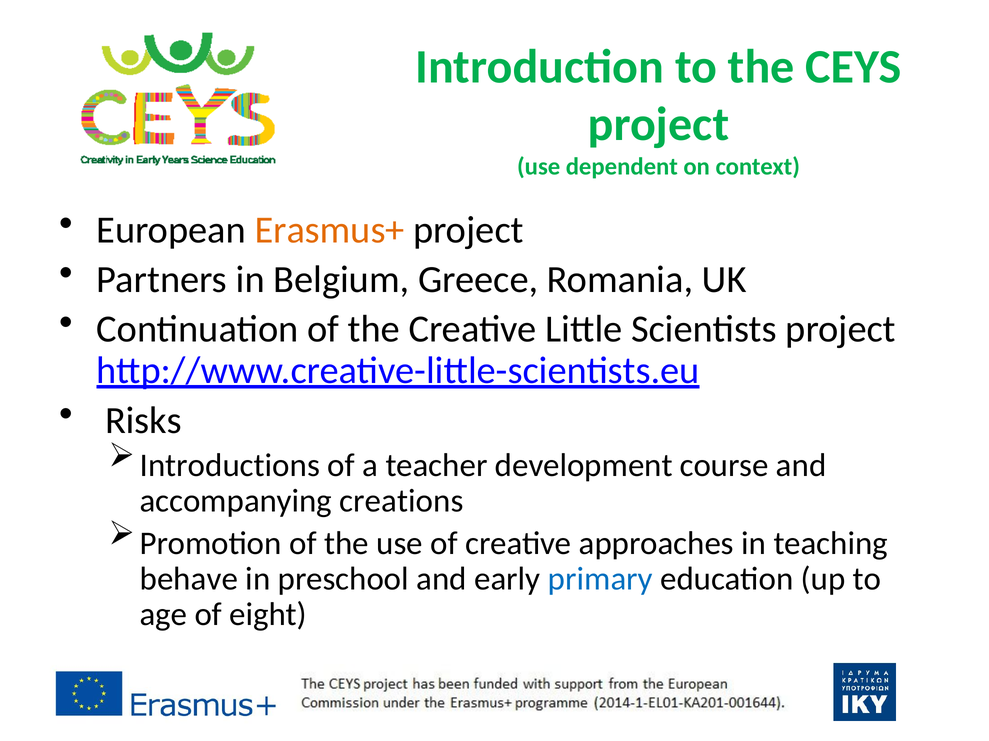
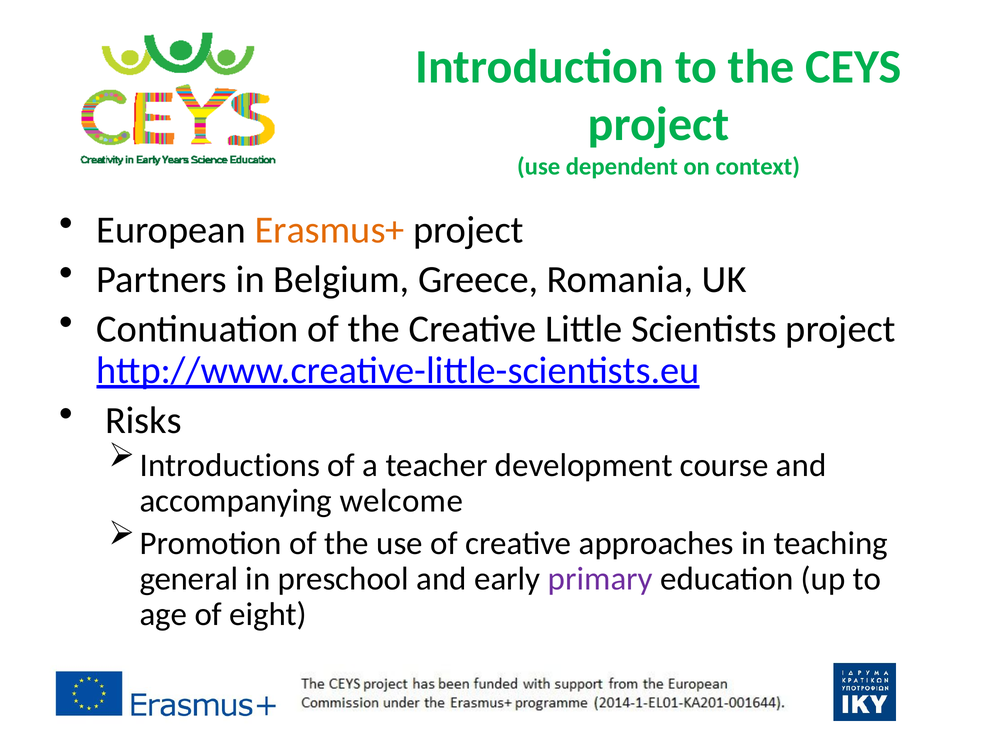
creations: creations -> welcome (401, 501)
behave: behave -> general (189, 579)
primary colour: blue -> purple (600, 579)
